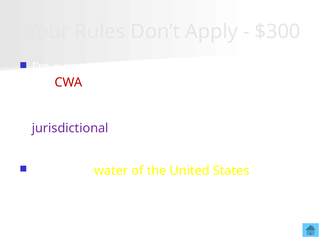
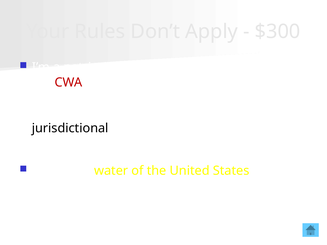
jurisdictional colour: purple -> black (70, 128)
